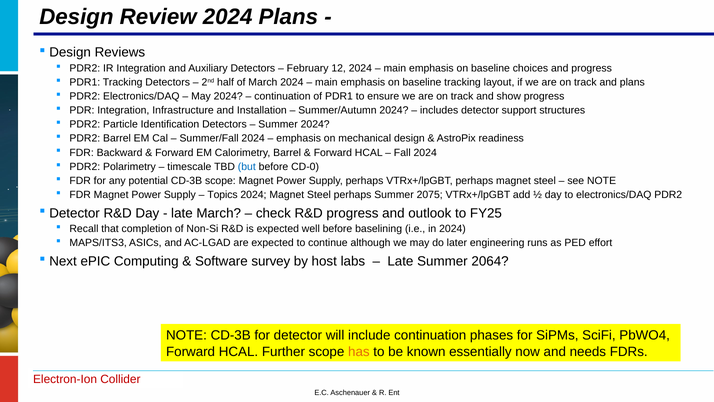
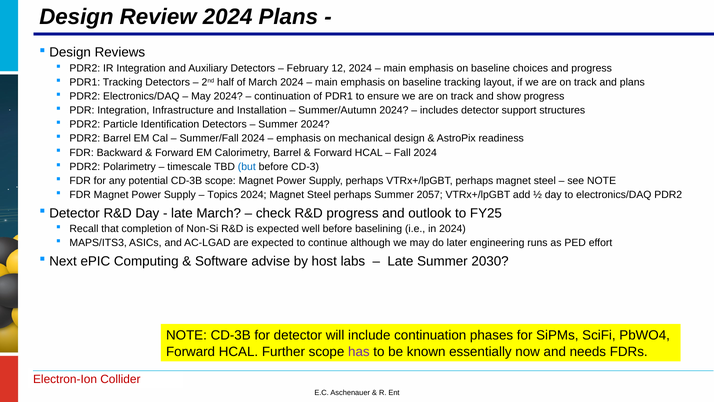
CD-0: CD-0 -> CD-3 (305, 166)
2075: 2075 -> 2057 (430, 195)
survey: survey -> advise (271, 261)
2064: 2064 -> 2030 (490, 261)
has colour: orange -> purple (359, 351)
